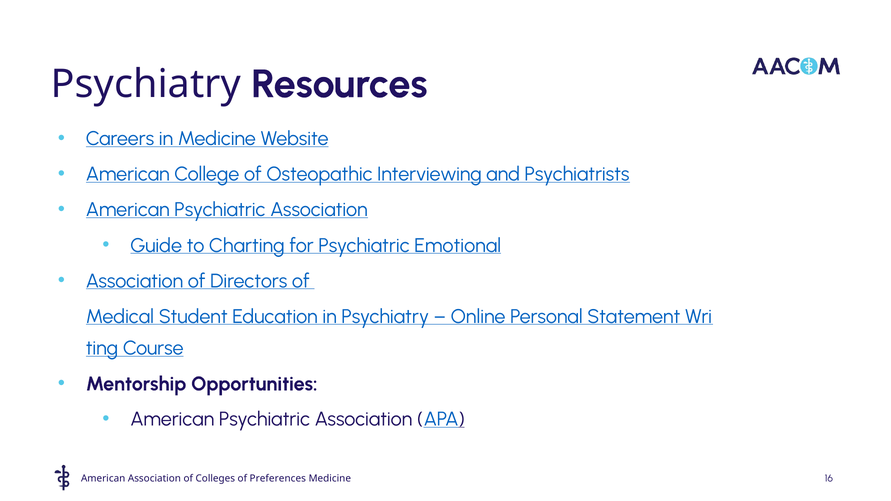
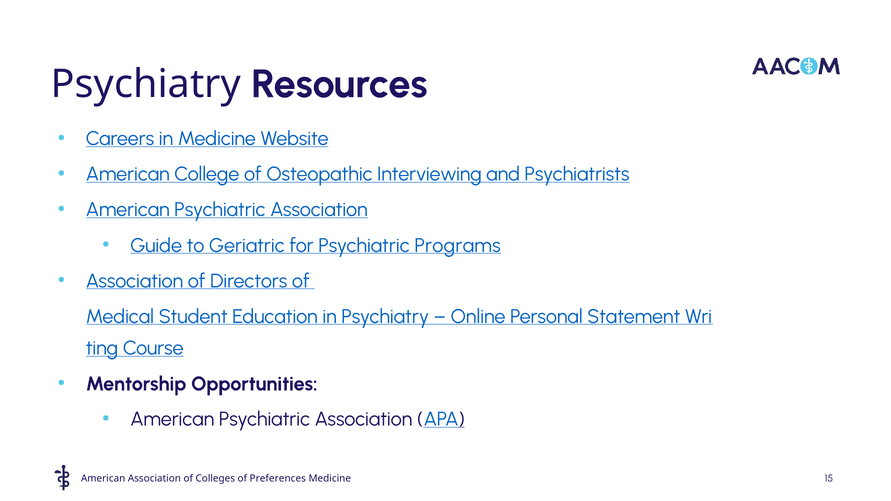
Charting: Charting -> Geriatric (247, 246)
Emotional: Emotional -> Programs (458, 246)
16: 16 -> 15 (829, 479)
